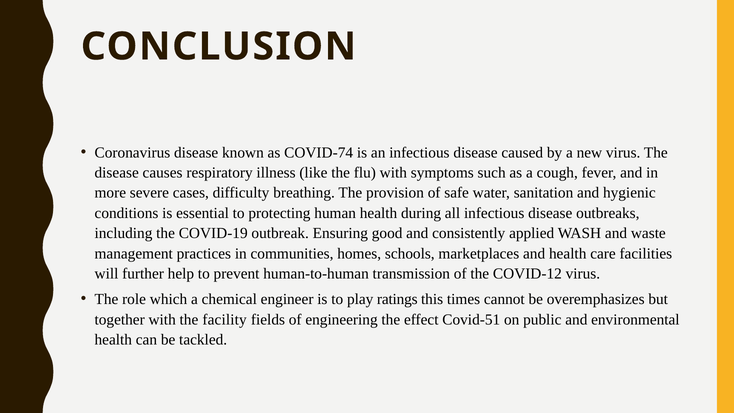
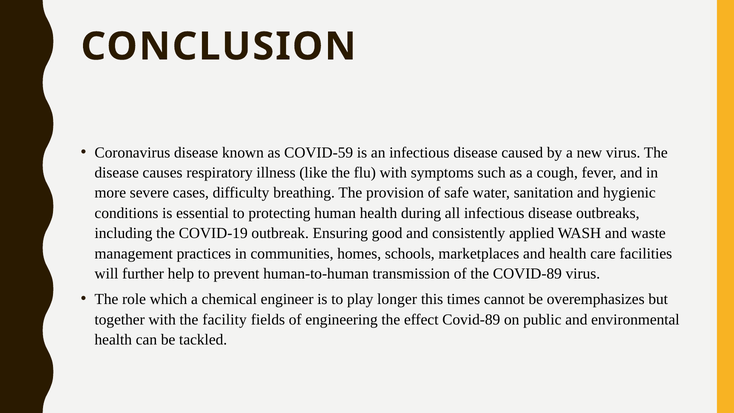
COVID-74: COVID-74 -> COVID-59 (319, 152)
the COVID-12: COVID-12 -> COVID-89 (527, 274)
ratings: ratings -> longer (397, 299)
effect Covid-51: Covid-51 -> Covid-89 (471, 319)
